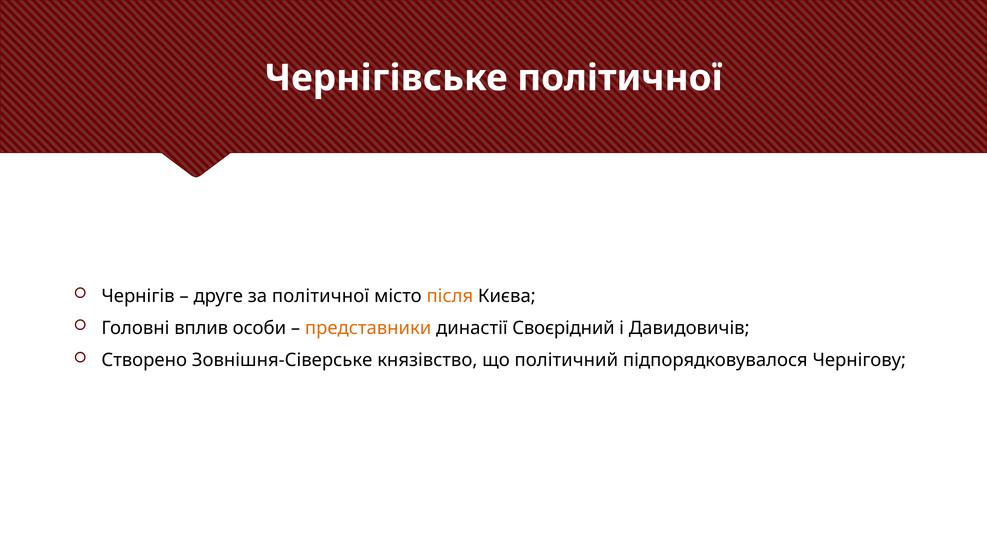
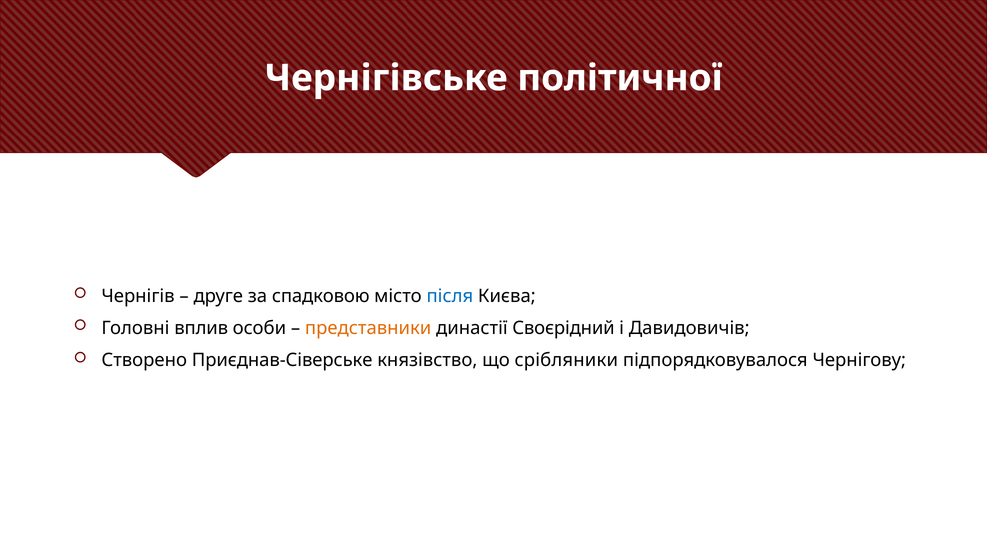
за політичної: політичної -> спадковою (321, 296)
після colour: orange -> blue (450, 296)
Зовнішня-Сіверське: Зовнішня-Сіверське -> Приєднав-Сіверське (282, 360)
політичний: політичний -> срібляники (566, 360)
